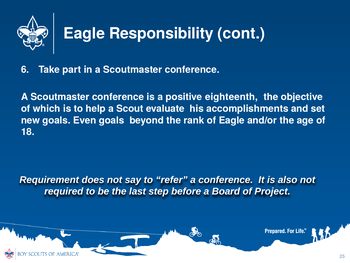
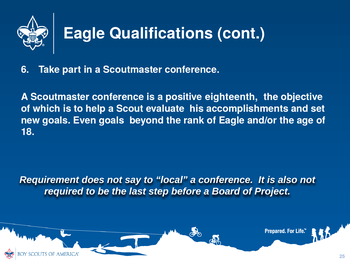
Responsibility: Responsibility -> Qualifications (161, 33)
refer: refer -> local (172, 179)
